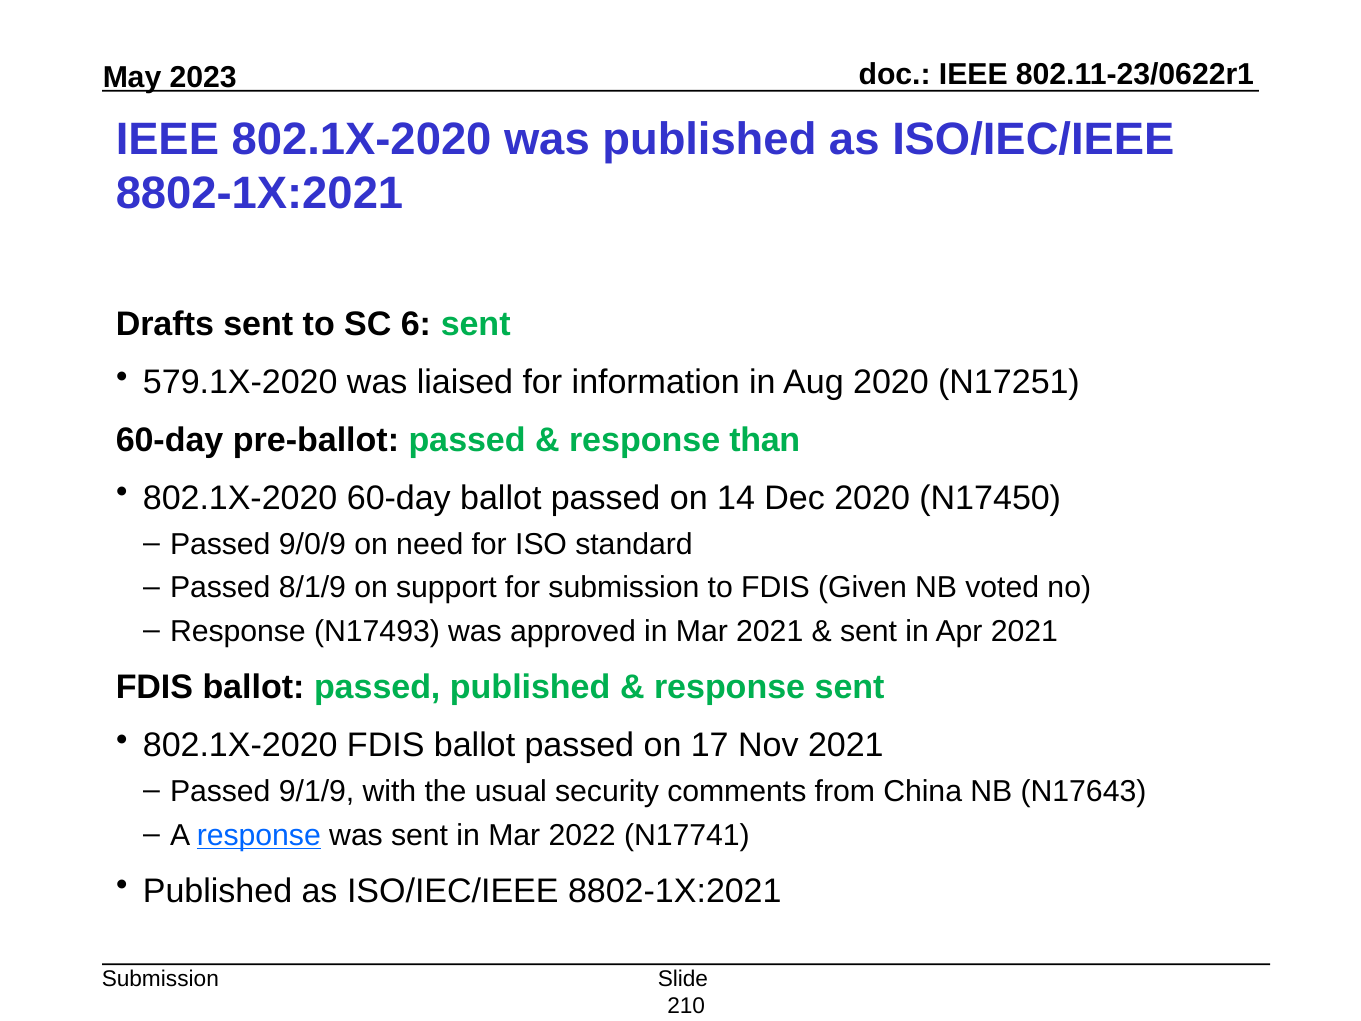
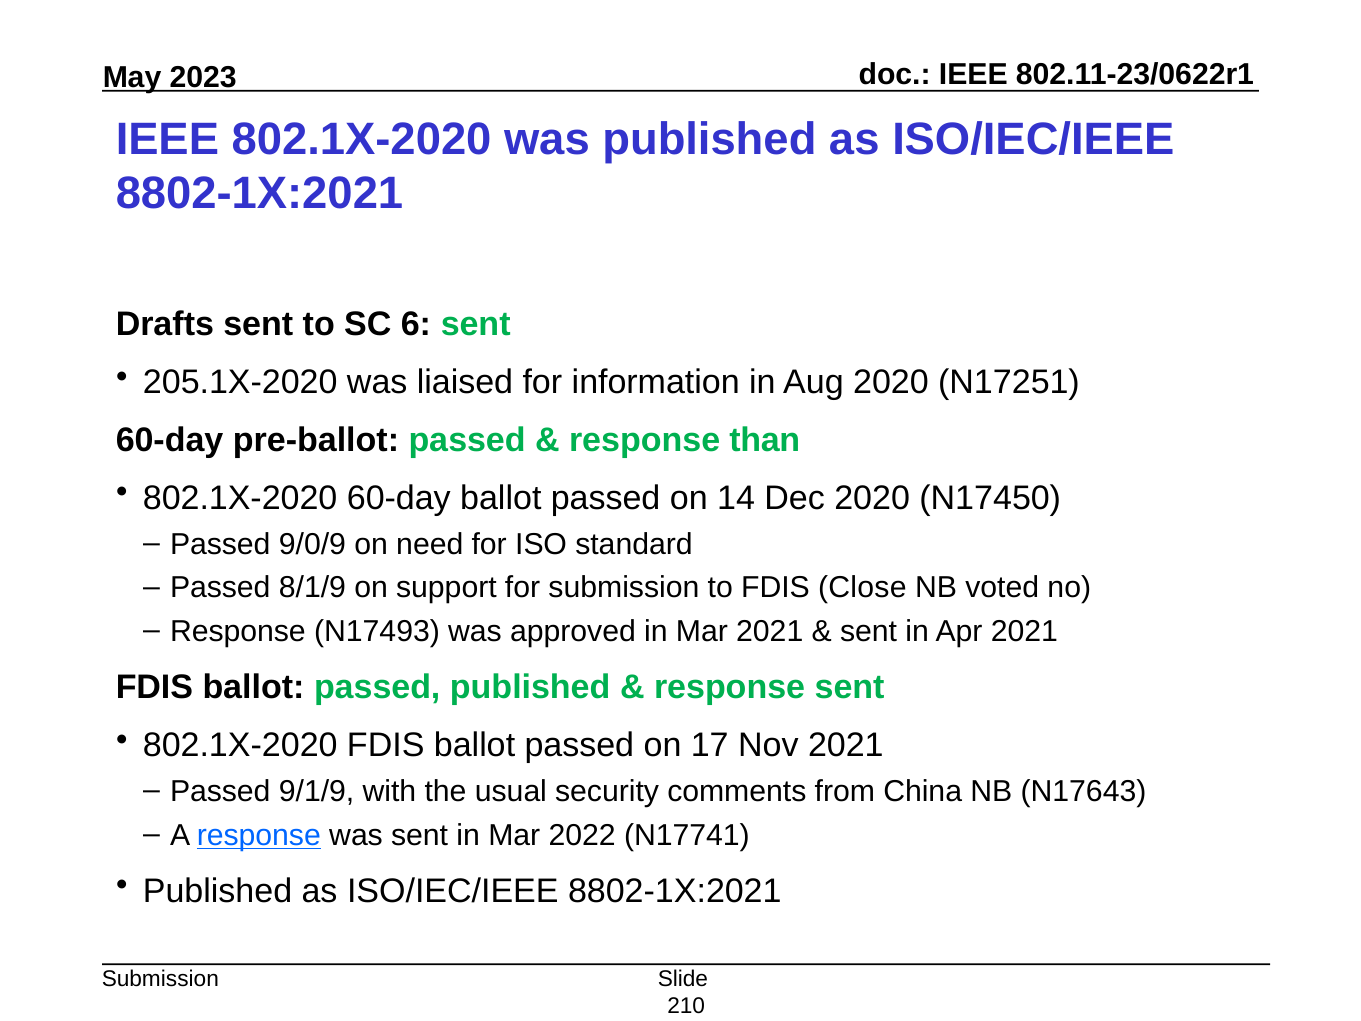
579.1X-2020: 579.1X-2020 -> 205.1X-2020 (240, 382)
Given: Given -> Close (862, 588)
